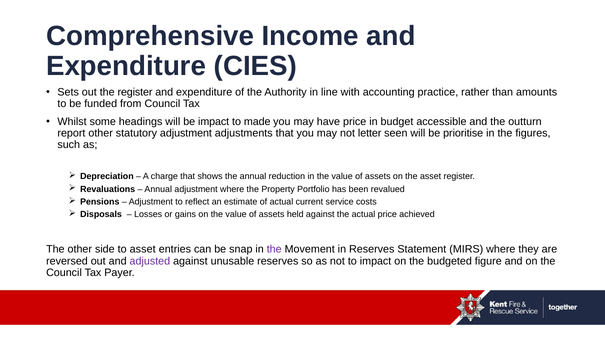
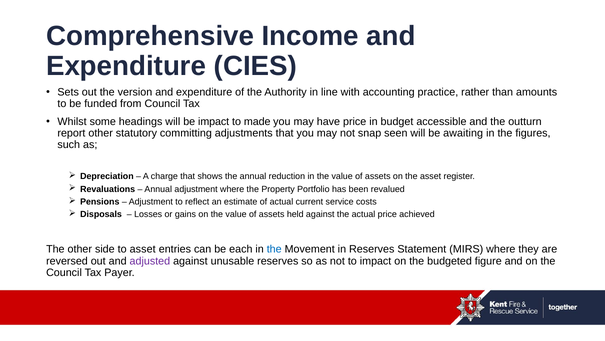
the register: register -> version (135, 92)
statutory adjustment: adjustment -> committing (186, 133)
letter: letter -> snap (370, 133)
prioritise: prioritise -> awaiting (463, 133)
snap: snap -> each (241, 249)
the colour: purple -> blue (274, 249)
